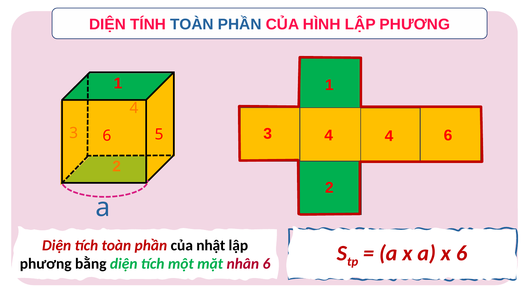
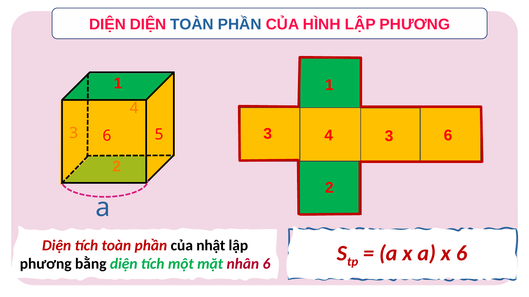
DIỆN TÍNH: TÍNH -> DIỆN (148, 25)
4 4: 4 -> 3 (389, 136)
